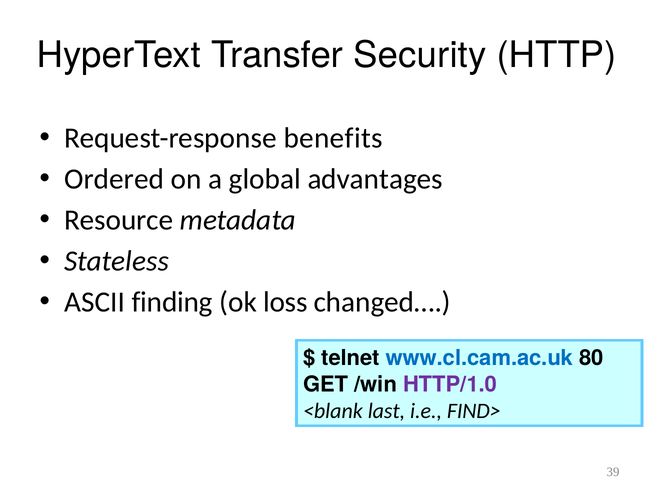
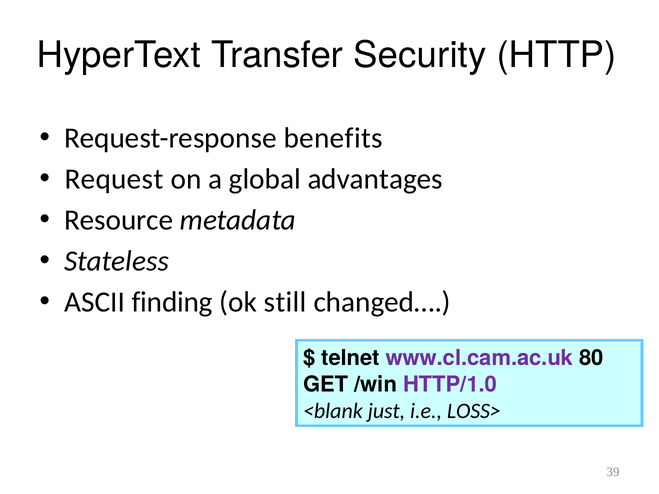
Ordered: Ordered -> Request (114, 179)
loss: loss -> still (285, 302)
www.cl.cam.ac.uk colour: blue -> purple (479, 358)
last: last -> just (386, 411)
FIND>: FIND> -> LOSS> (474, 411)
